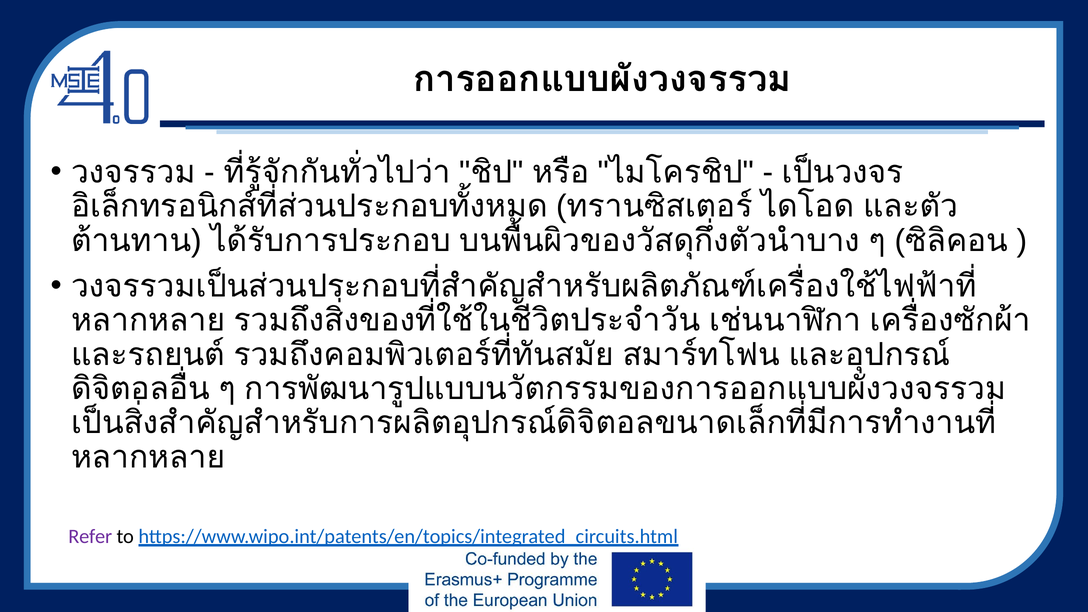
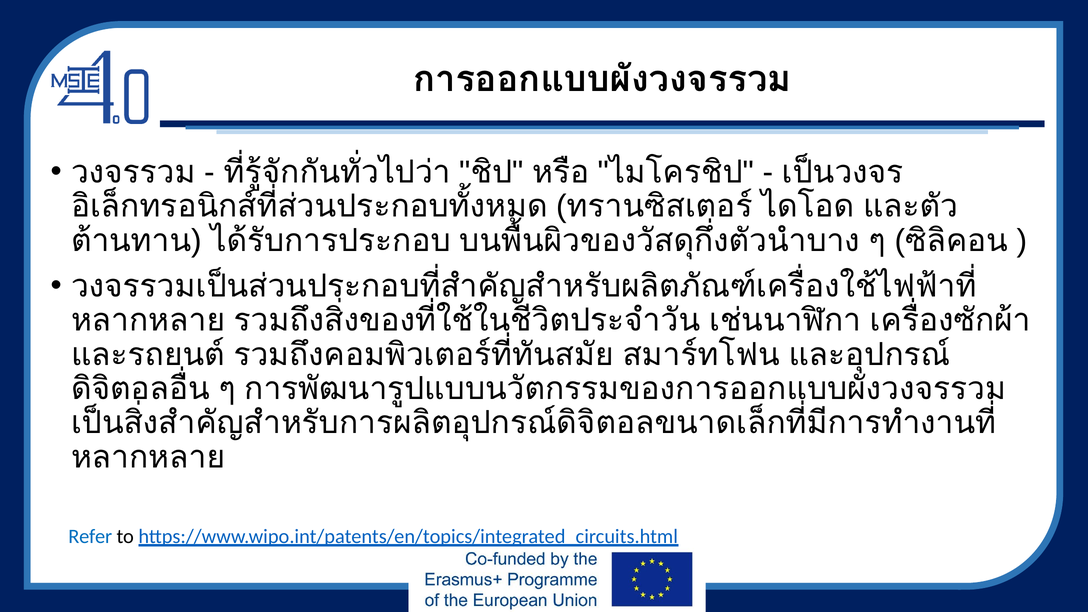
Refer colour: purple -> blue (90, 536)
